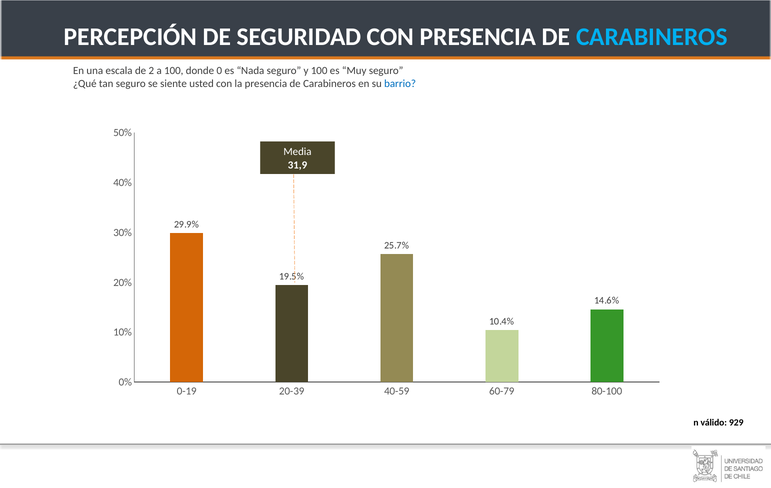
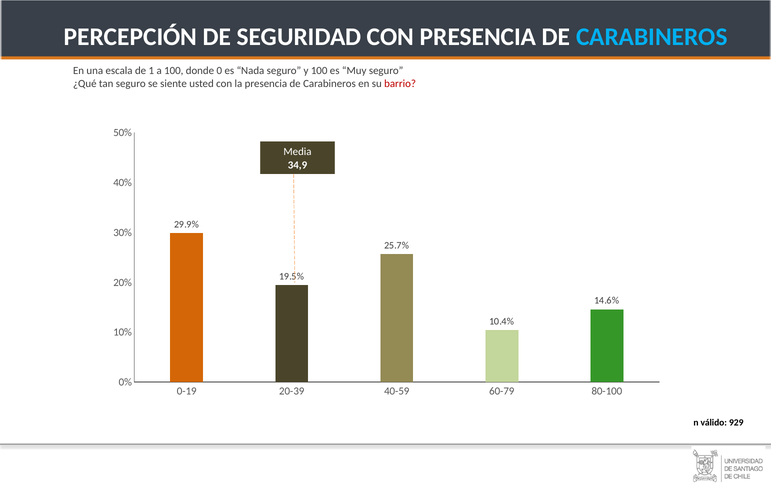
2: 2 -> 1 (151, 71)
barrio colour: blue -> red (400, 84)
31,9: 31,9 -> 34,9 (297, 165)
